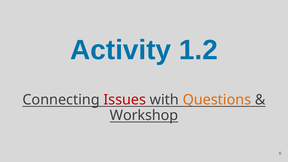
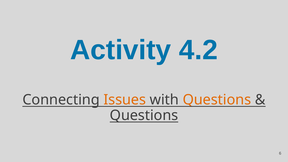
1.2: 1.2 -> 4.2 (198, 50)
Issues colour: red -> orange (125, 100)
Workshop: Workshop -> Questions (144, 115)
